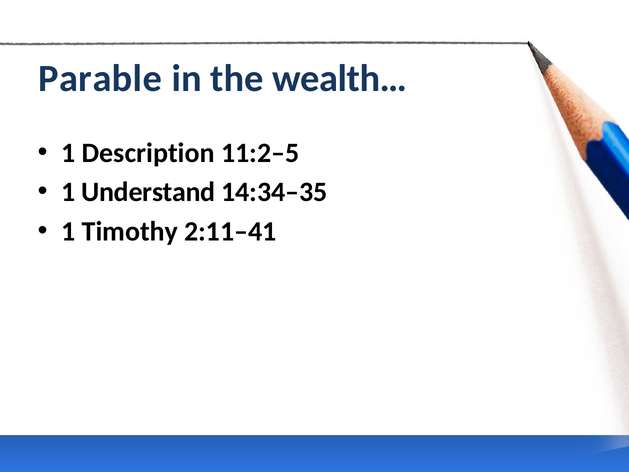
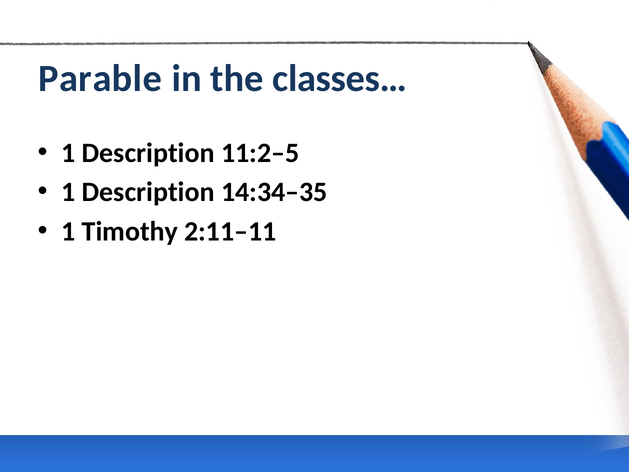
wealth…: wealth… -> classes… (340, 79)
Understand: Understand -> Description (148, 192)
2:11–41: 2:11–41 -> 2:11–11 (230, 231)
